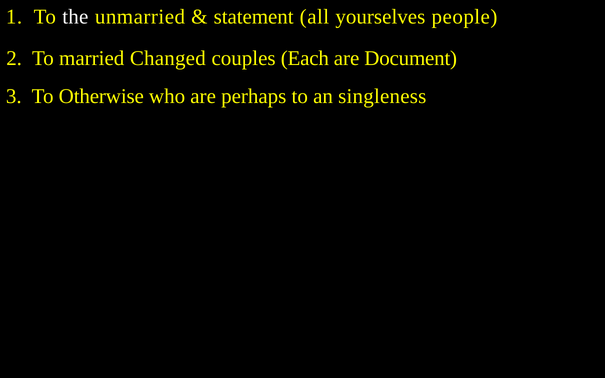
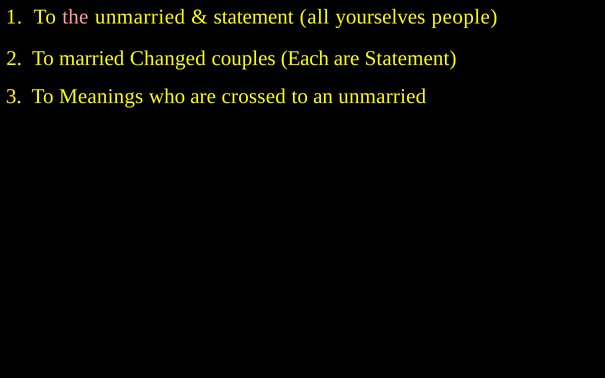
the colour: white -> pink (75, 17)
are Document: Document -> Statement (411, 58)
Otherwise: Otherwise -> Meanings (101, 97)
perhaps: perhaps -> crossed (254, 97)
an singleness: singleness -> unmarried (382, 97)
